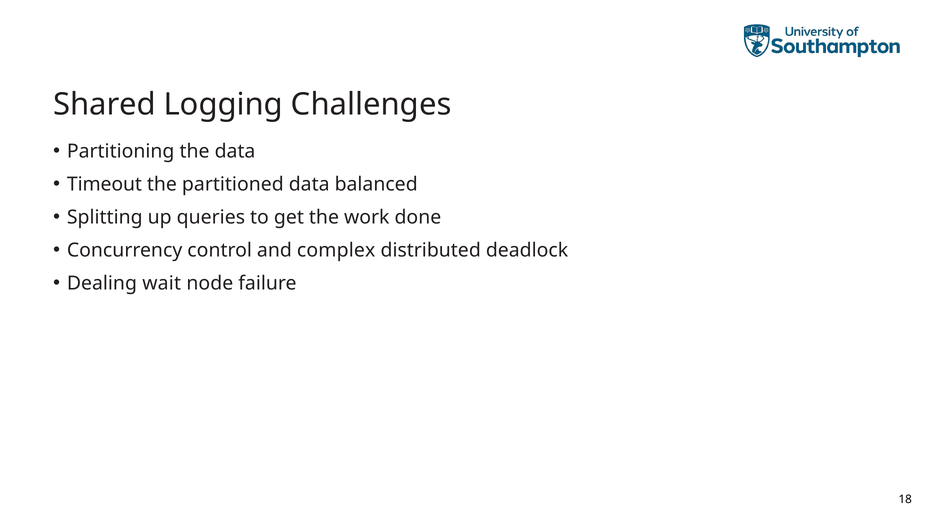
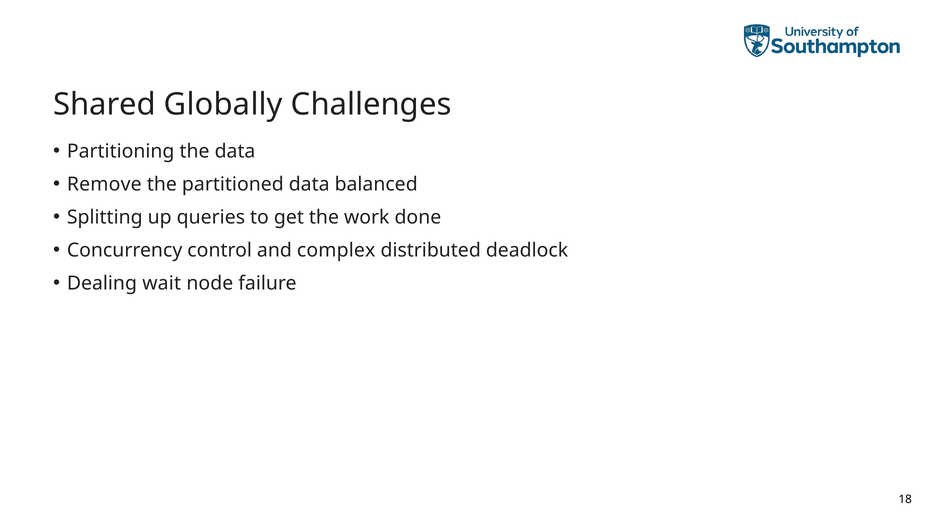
Logging: Logging -> Globally (223, 105)
Timeout: Timeout -> Remove (104, 184)
